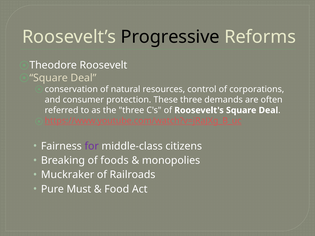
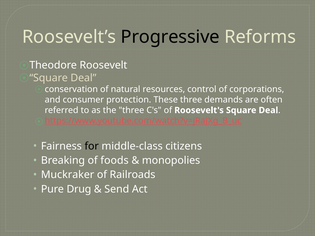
for colour: purple -> black (92, 146)
Must: Must -> Drug (79, 189)
Food: Food -> Send (117, 189)
